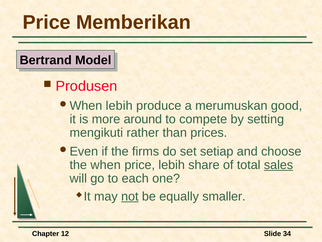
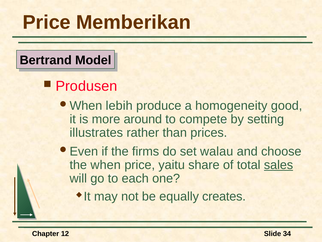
merumuskan: merumuskan -> homogeneity (231, 105)
mengikuti: mengikuti -> illustrates (96, 133)
setiap: setiap -> walau (217, 151)
price lebih: lebih -> yaitu (172, 165)
not underline: present -> none (130, 196)
smaller: smaller -> creates (224, 196)
